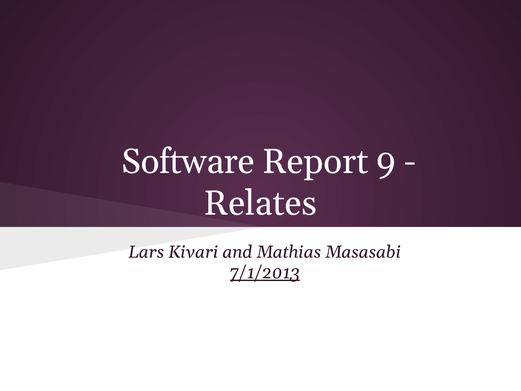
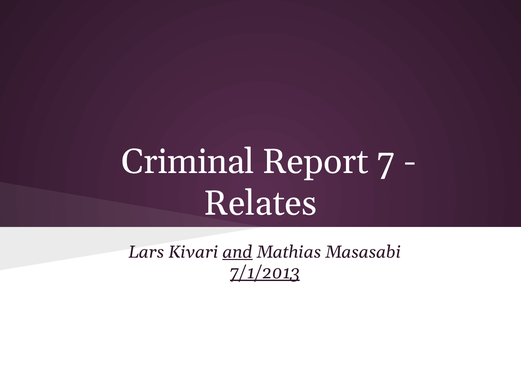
Software: Software -> Criminal (188, 161)
9: 9 -> 7 (386, 161)
and underline: none -> present (237, 252)
